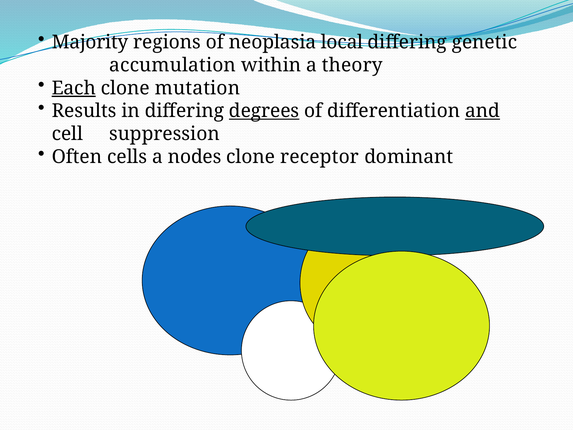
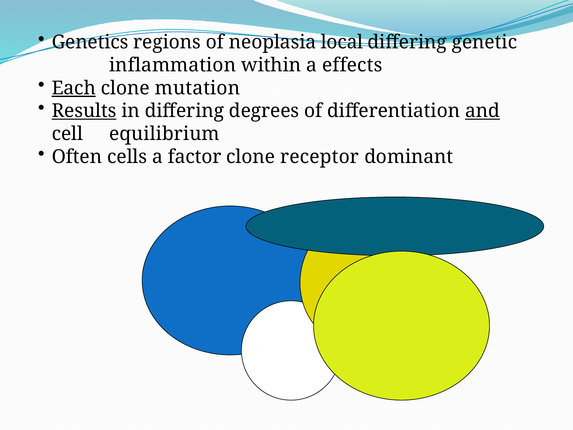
Majority: Majority -> Genetics (90, 42)
accumulation: accumulation -> inflammation (173, 65)
theory: theory -> effects (352, 65)
Results underline: none -> present (84, 111)
degrees underline: present -> none (264, 111)
suppression: suppression -> equilibrium (164, 134)
nodes: nodes -> factor (195, 157)
